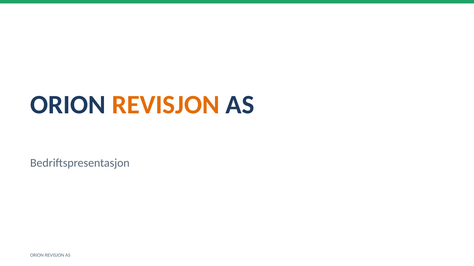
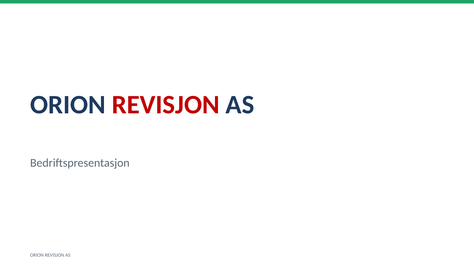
REVISJON colour: orange -> red (166, 105)
